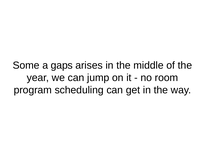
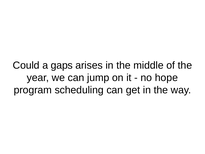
Some: Some -> Could (26, 65)
room: room -> hope (166, 78)
